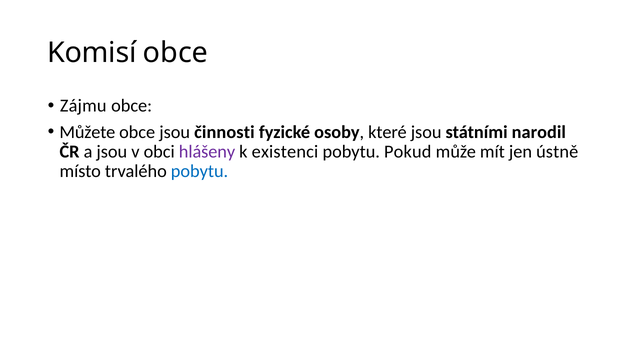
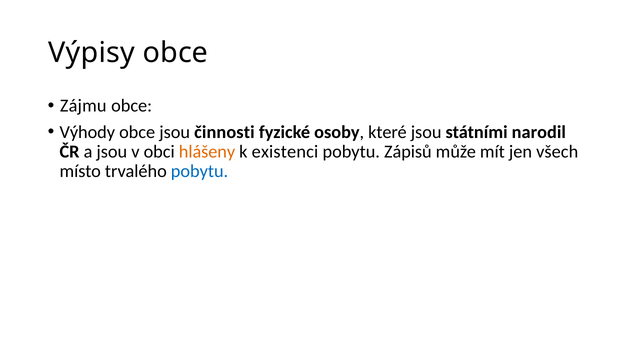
Komisí: Komisí -> Výpisy (92, 53)
Můžete: Můžete -> Výhody (87, 132)
hlášeny colour: purple -> orange (207, 152)
Pokud: Pokud -> Zápisů (408, 152)
ústně: ústně -> všech (557, 152)
